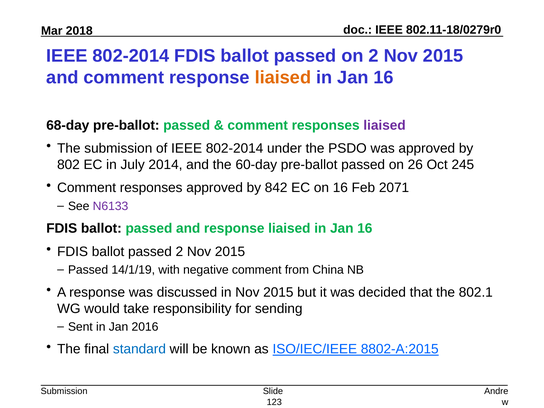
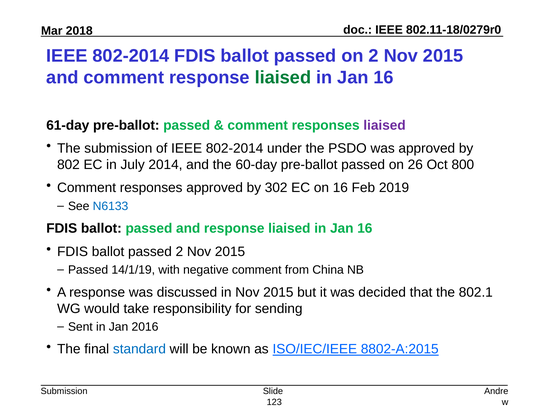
liaised colour: orange -> green (283, 77)
68-day: 68-day -> 61-day (68, 125)
245: 245 -> 800 (463, 165)
842: 842 -> 302 (276, 188)
2071: 2071 -> 2019 (394, 188)
N6133 colour: purple -> blue (111, 206)
